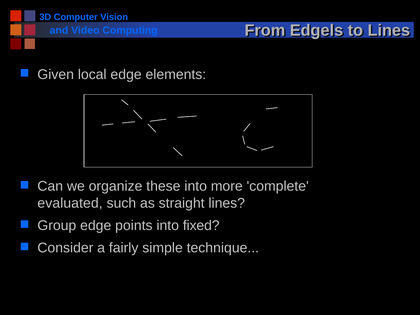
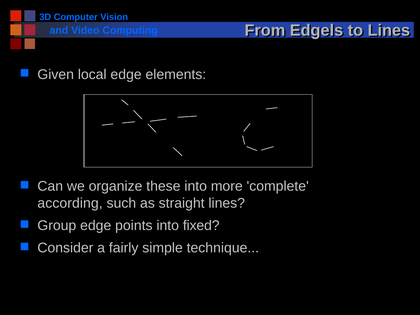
evaluated: evaluated -> according (70, 203)
